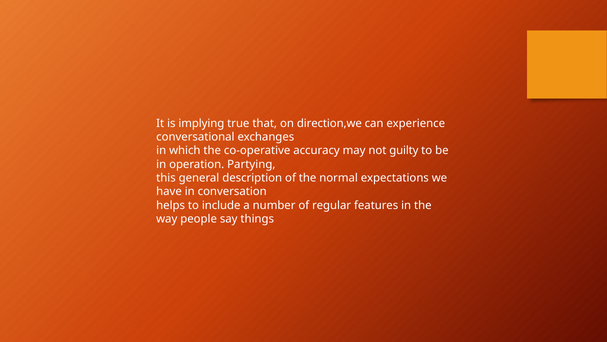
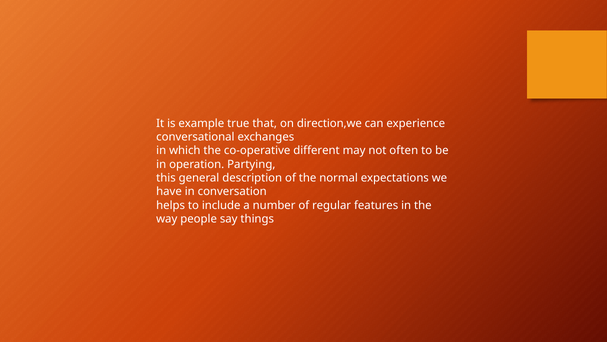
implying: implying -> example (201, 123)
accuracy: accuracy -> different (317, 150)
guilty: guilty -> often (404, 150)
